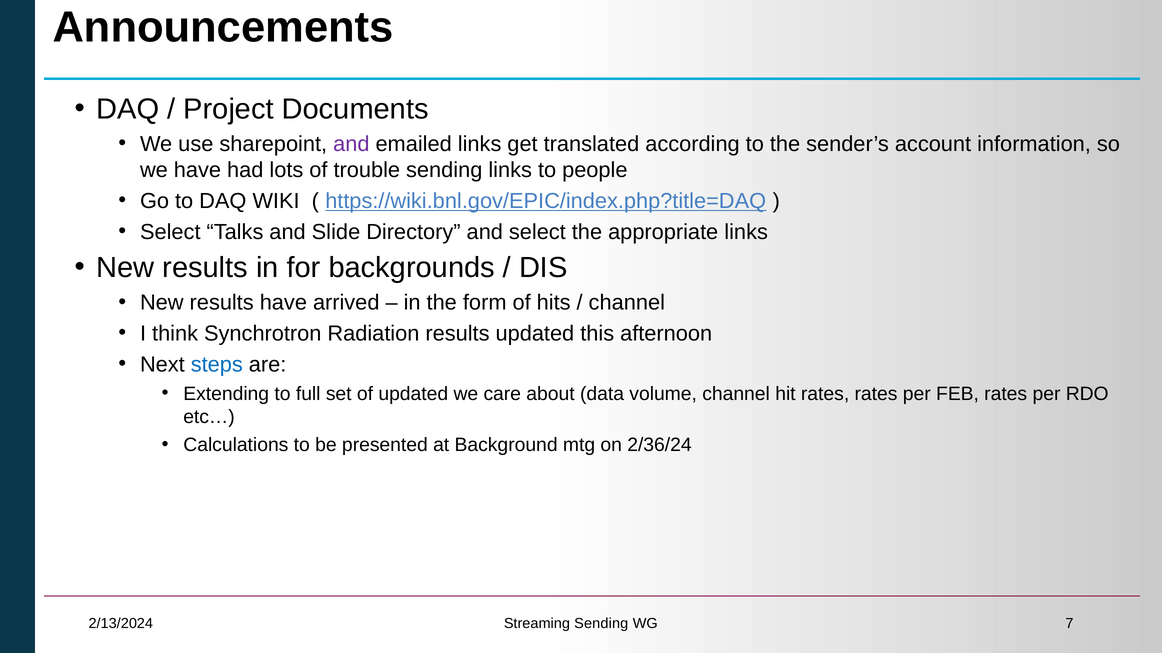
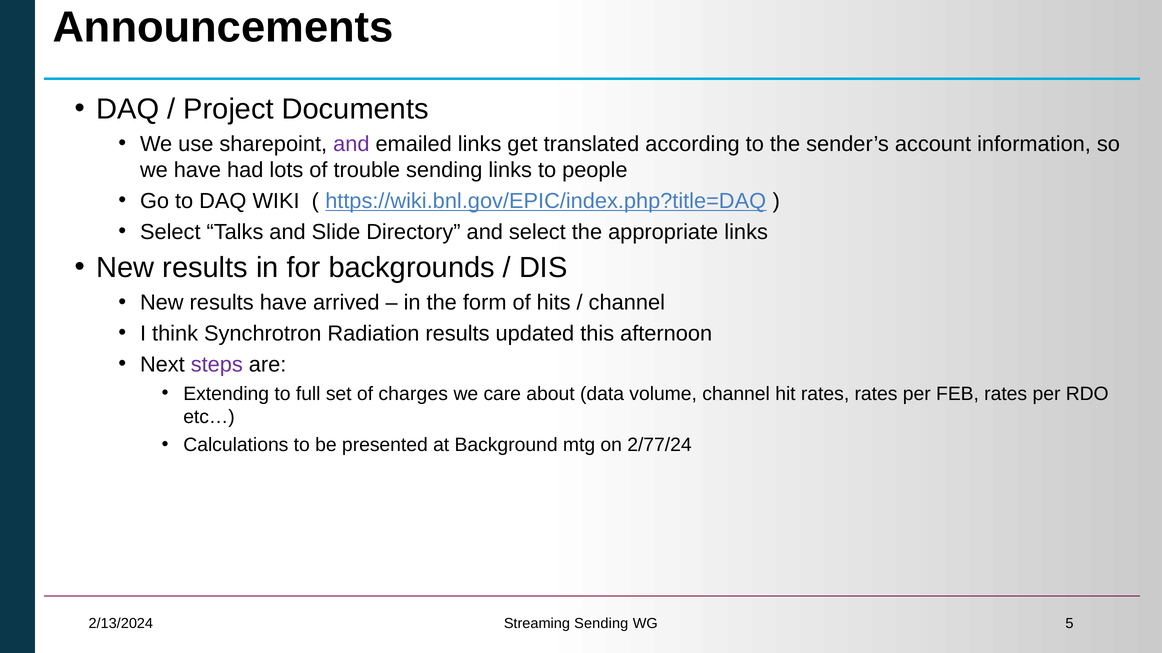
steps colour: blue -> purple (217, 365)
of updated: updated -> charges (413, 394)
2/36/24: 2/36/24 -> 2/77/24 (659, 445)
7: 7 -> 5 (1069, 624)
